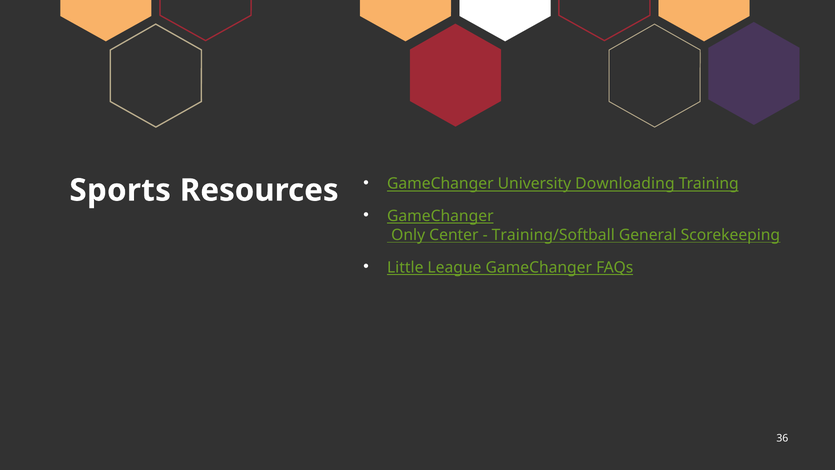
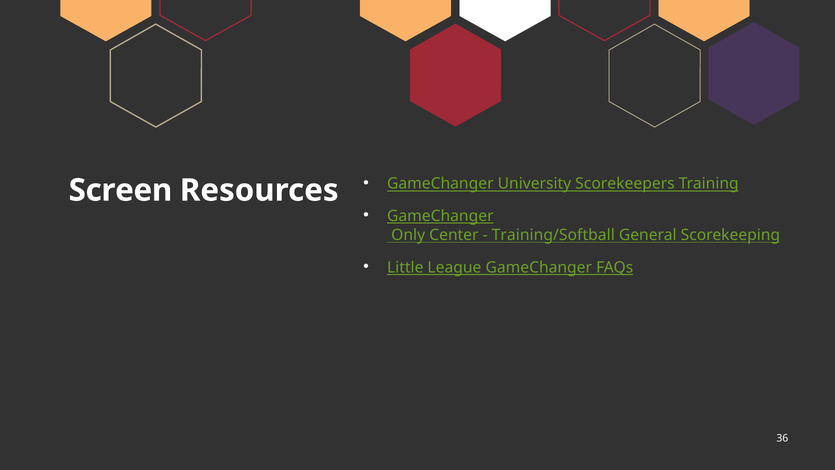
Downloading: Downloading -> Scorekeepers (625, 184)
Sports: Sports -> Screen (120, 190)
